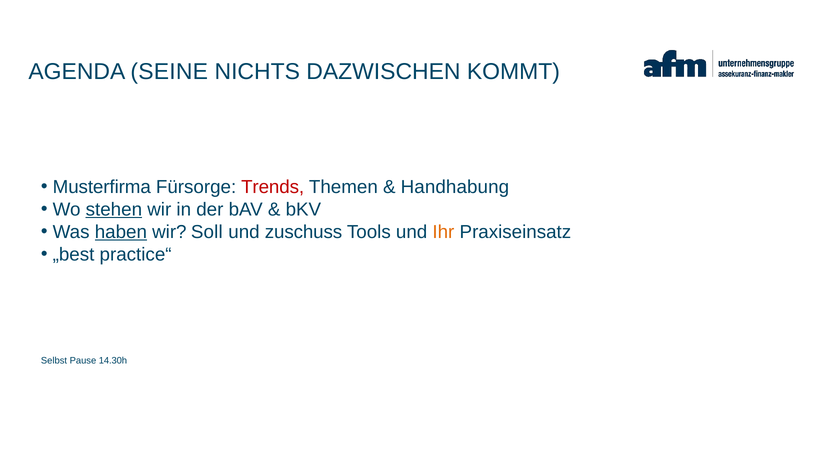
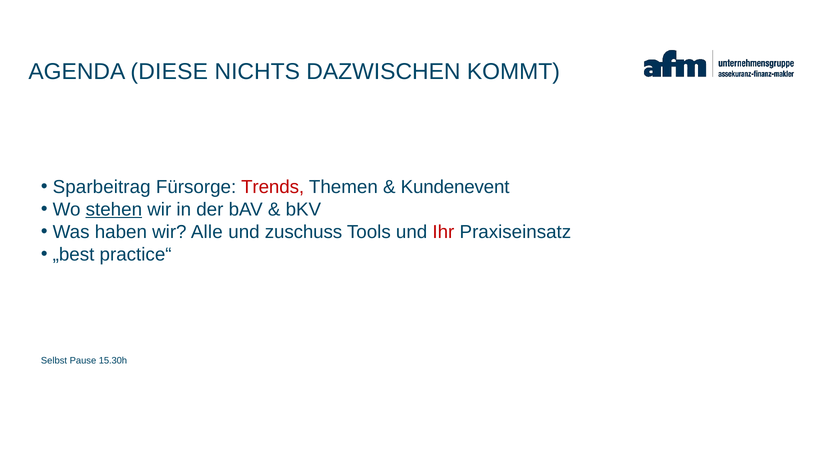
SEINE: SEINE -> DIESE (169, 72)
Musterﬁrma: Musterﬁrma -> Sparbeitrag (102, 187)
Handhabung: Handhabung -> Kundenevent (455, 187)
haben underline: present -> none (121, 232)
Soll: Soll -> Alle (207, 232)
Ihr colour: orange -> red (443, 232)
14.30h: 14.30h -> 15.30h (113, 361)
